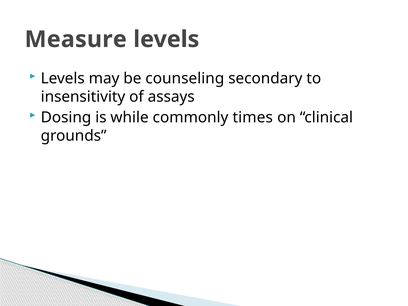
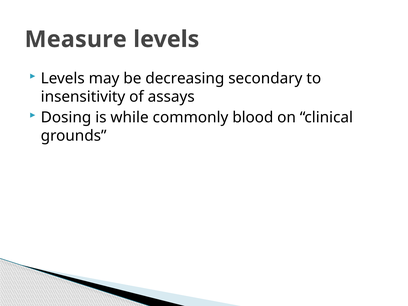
counseling: counseling -> decreasing (185, 78)
times: times -> blood (253, 117)
